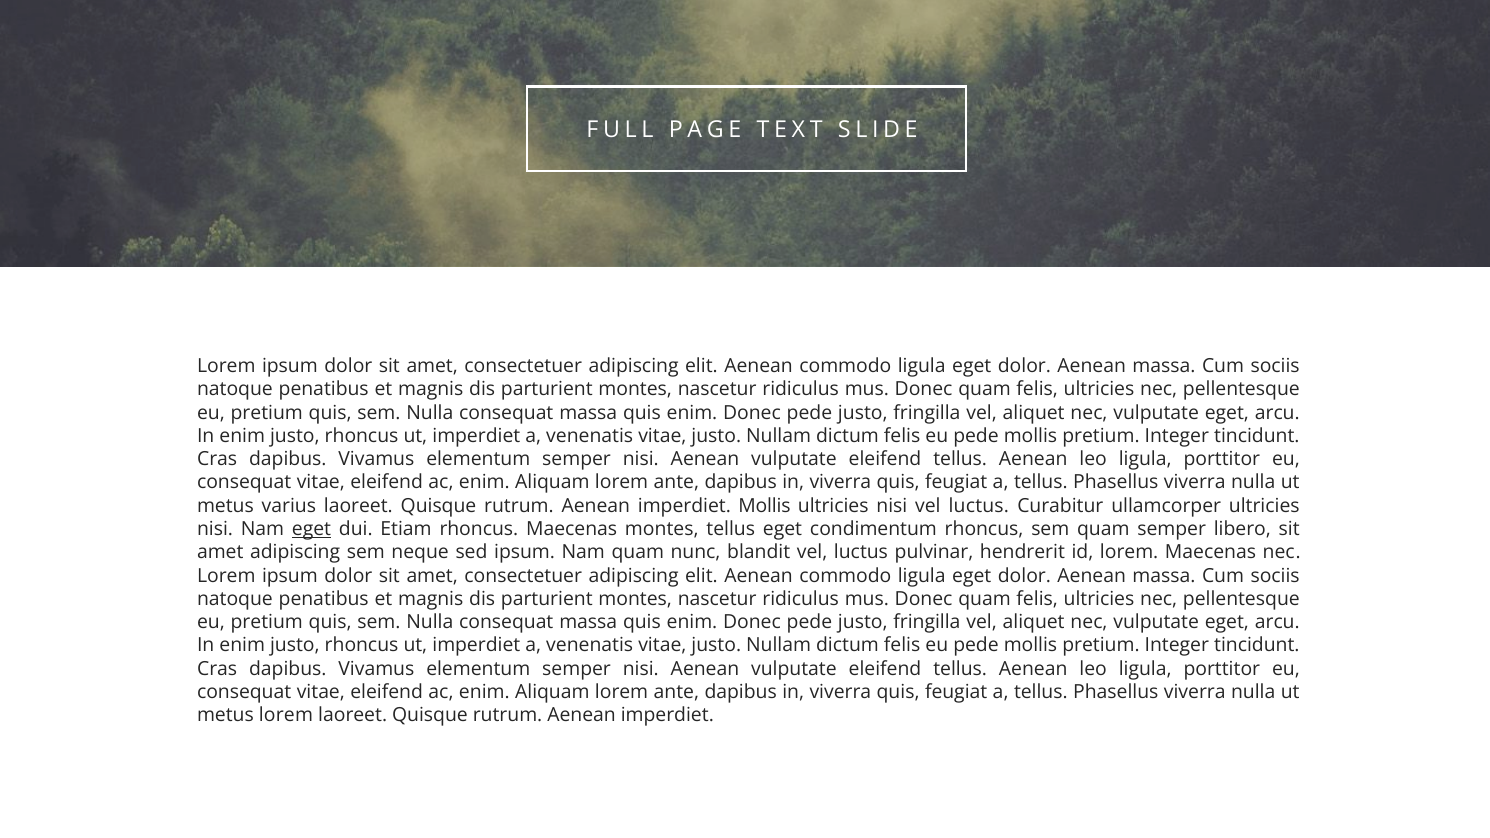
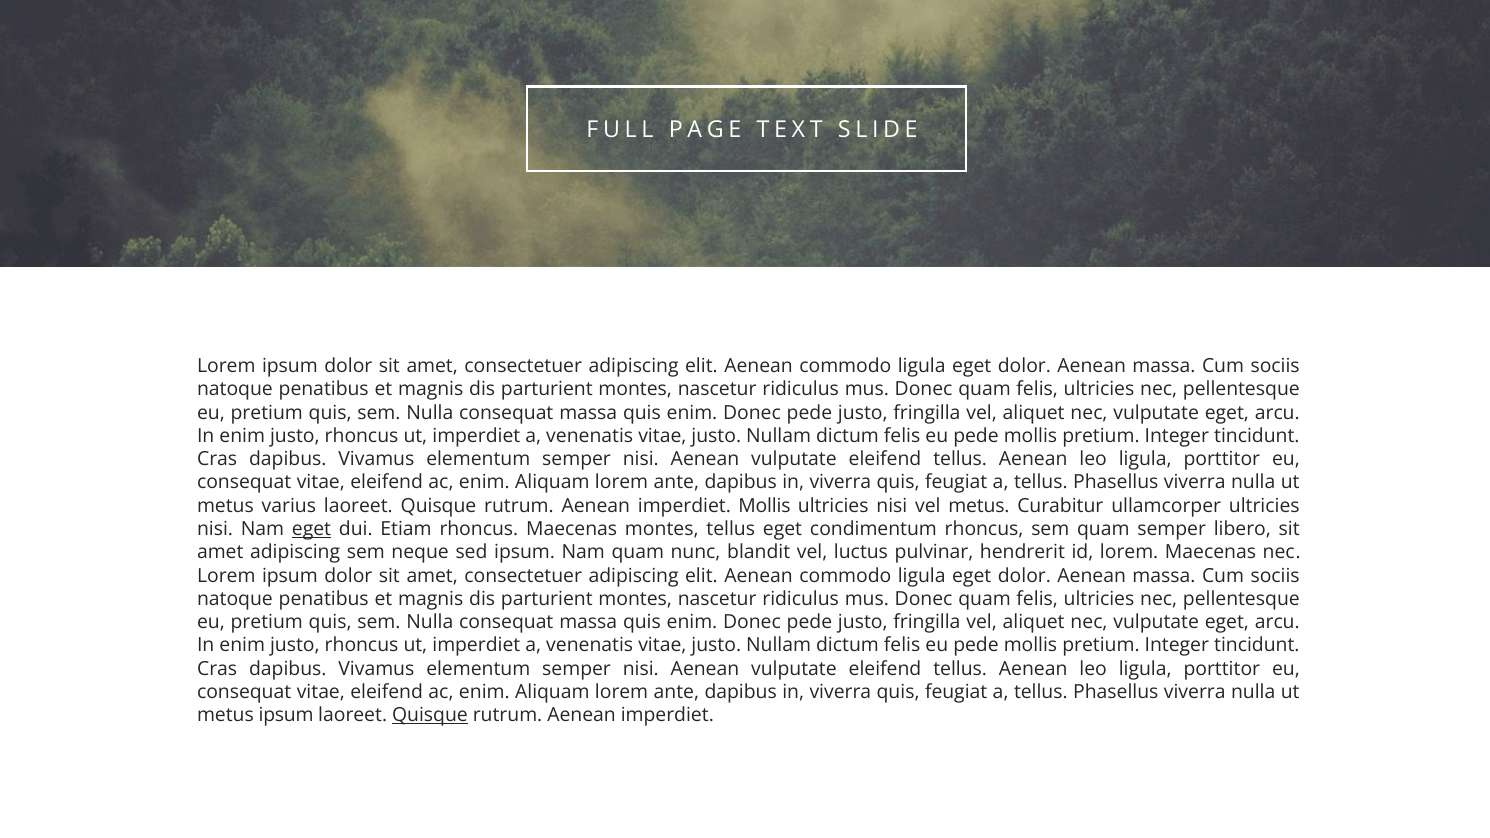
nisi vel luctus: luctus -> metus (979, 506)
metus lorem: lorem -> ipsum (286, 715)
Quisque underline: none -> present (430, 715)
